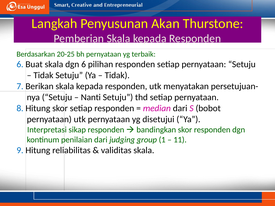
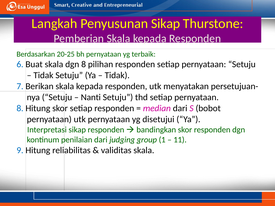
Penyusunan Akan: Akan -> Sikap (166, 24)
dgn 6: 6 -> 8 (84, 64)
